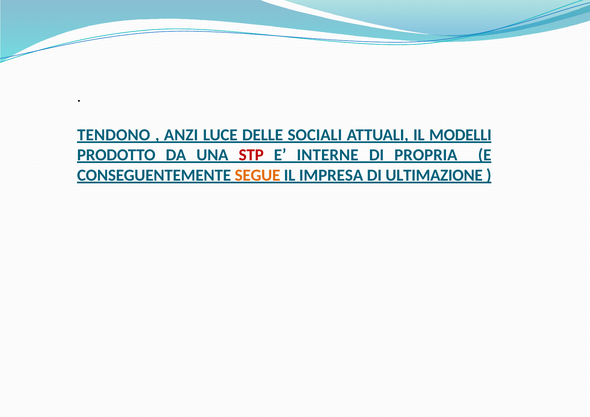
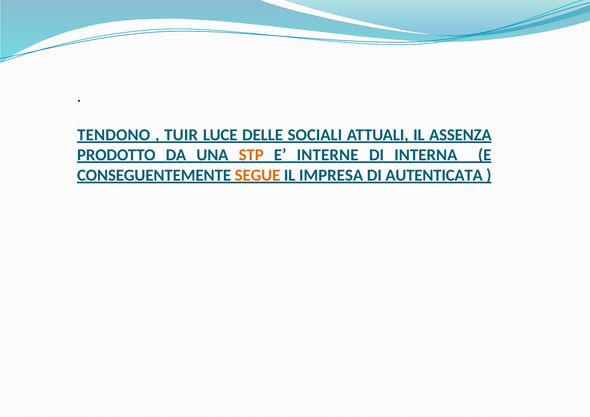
ANZI: ANZI -> TUIR (181, 135)
MODELLI: MODELLI -> ASSENZA (460, 135)
STP colour: red -> orange (251, 155)
PROPRIA: PROPRIA -> INTERNA (426, 155)
ULTIMAZIONE: ULTIMAZIONE -> AUTENTICATA (434, 175)
